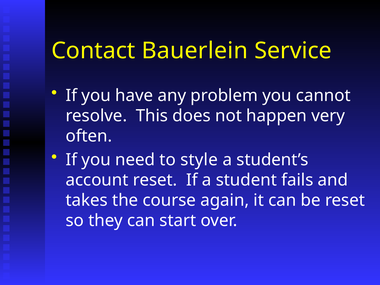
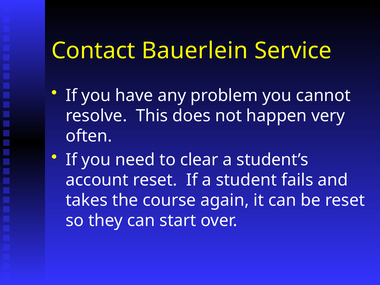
style: style -> clear (199, 160)
